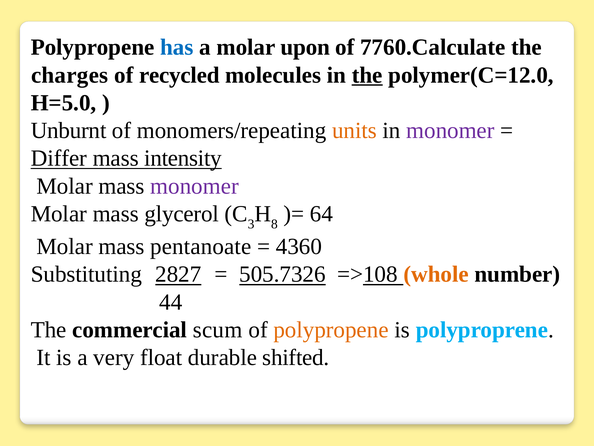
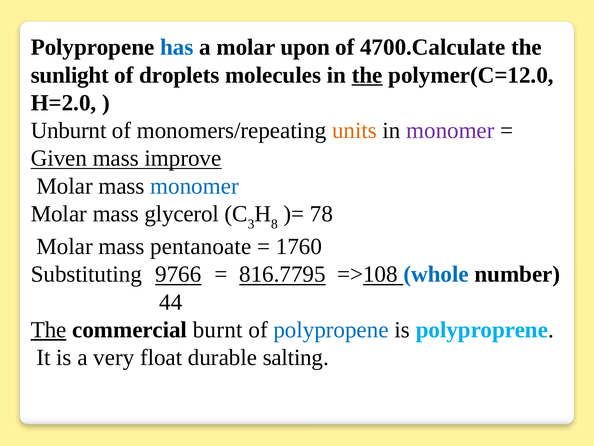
7760.Calculate: 7760.Calculate -> 4700.Calculate (433, 47)
charges: charges -> sunlight (70, 75)
recycled: recycled -> droplets (179, 75)
H=5.0: H=5.0 -> H=2.0 (64, 103)
Differ: Differ -> Given (59, 158)
intensity: intensity -> improve (183, 158)
monomer colour: purple -> blue (195, 186)
64: 64 -> 78 (321, 214)
4360: 4360 -> 1760 (299, 246)
2827: 2827 -> 9766 (178, 274)
505.7326: 505.7326 -> 816.7795 (282, 274)
whole colour: orange -> blue (436, 274)
The underline: none -> present (49, 330)
scum: scum -> burnt (218, 330)
polypropene colour: orange -> blue (331, 330)
shifted: shifted -> salting (296, 357)
